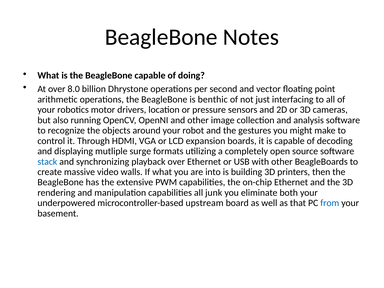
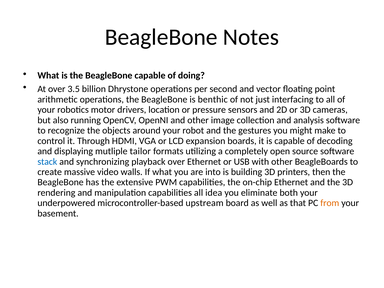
8.0: 8.0 -> 3.5 (74, 89)
surge: surge -> tailor (140, 151)
junk: junk -> idea (214, 193)
from colour: blue -> orange (330, 203)
